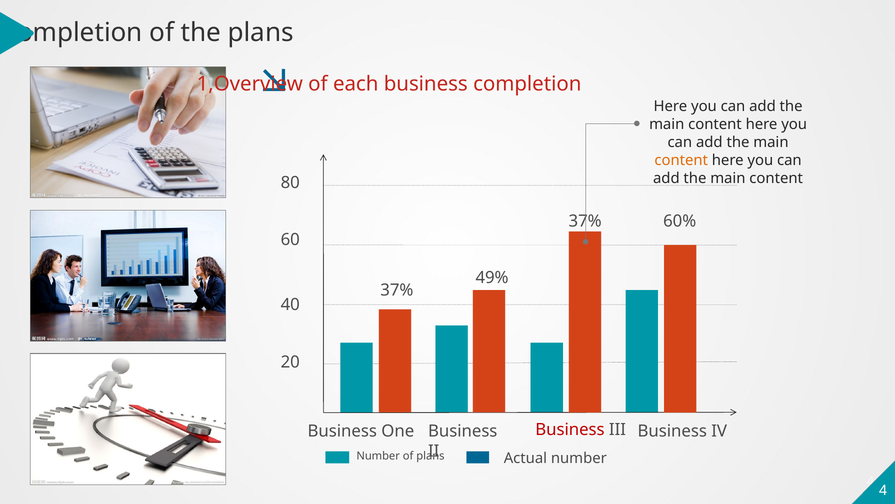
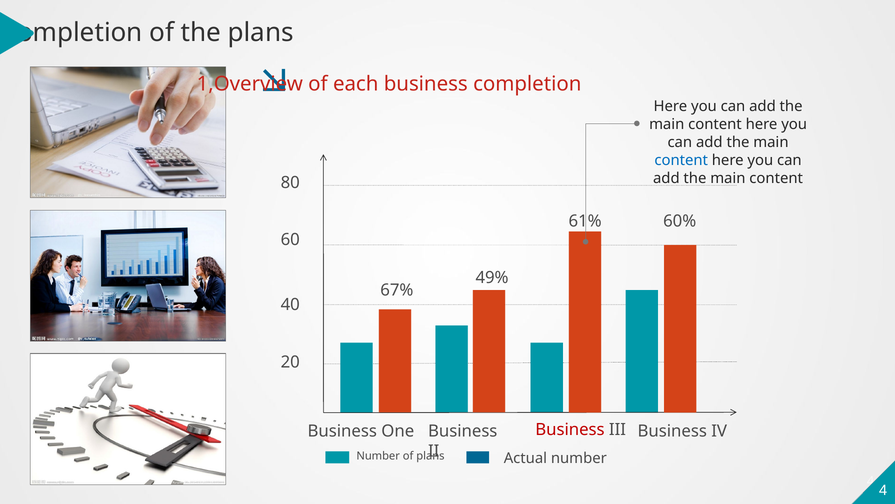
content colour: orange -> blue (681, 160)
37%: 37% -> 61% (585, 221)
37%: 37% -> 67% (397, 290)
